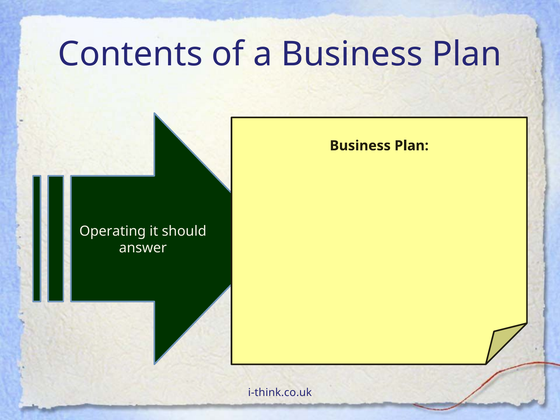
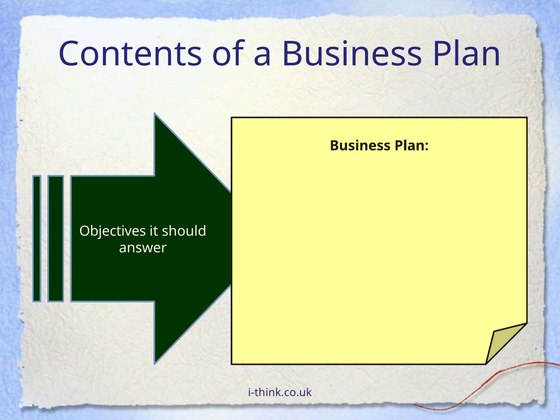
Operating: Operating -> Objectives (113, 231)
